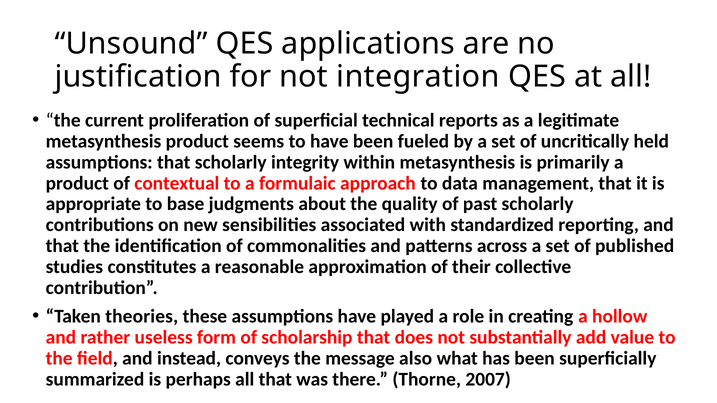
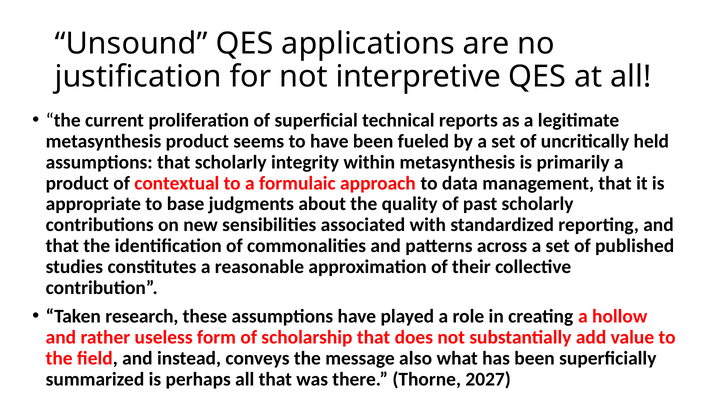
integration: integration -> interpretive (418, 77)
theories: theories -> research (142, 317)
2007: 2007 -> 2027 (488, 379)
